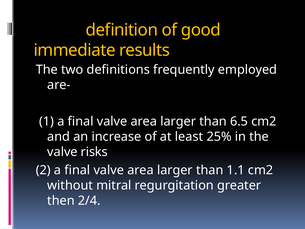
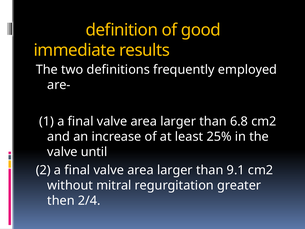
6.5: 6.5 -> 6.8 (239, 121)
risks: risks -> until (94, 152)
1.1: 1.1 -> 9.1 (236, 170)
